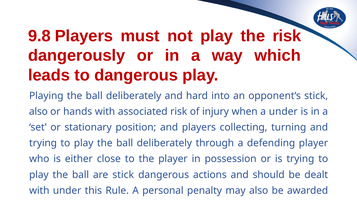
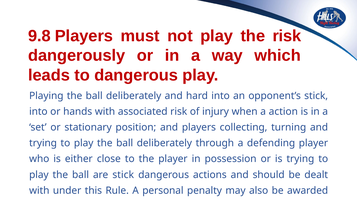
also: also -> into (38, 111)
a under: under -> action (283, 111)
